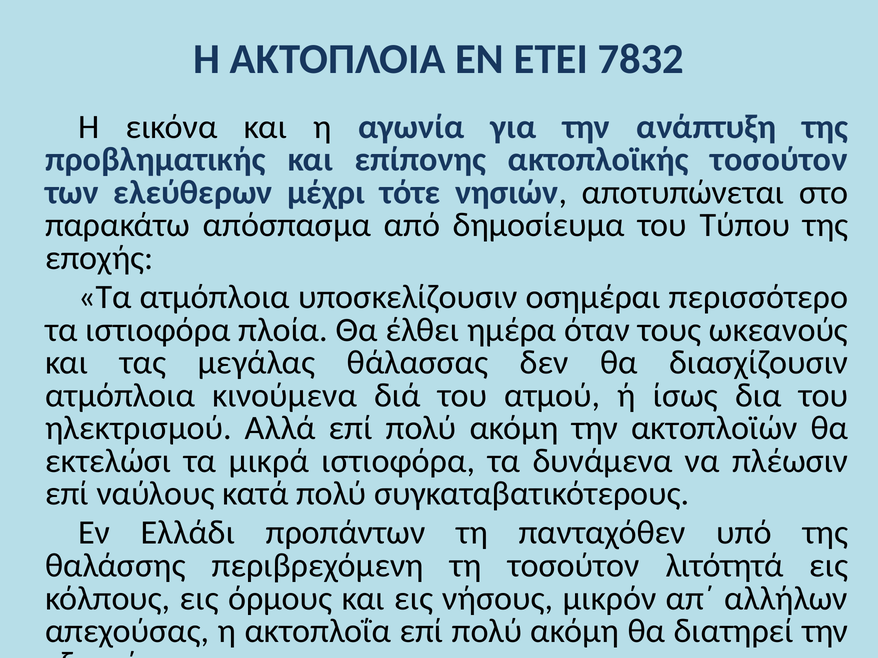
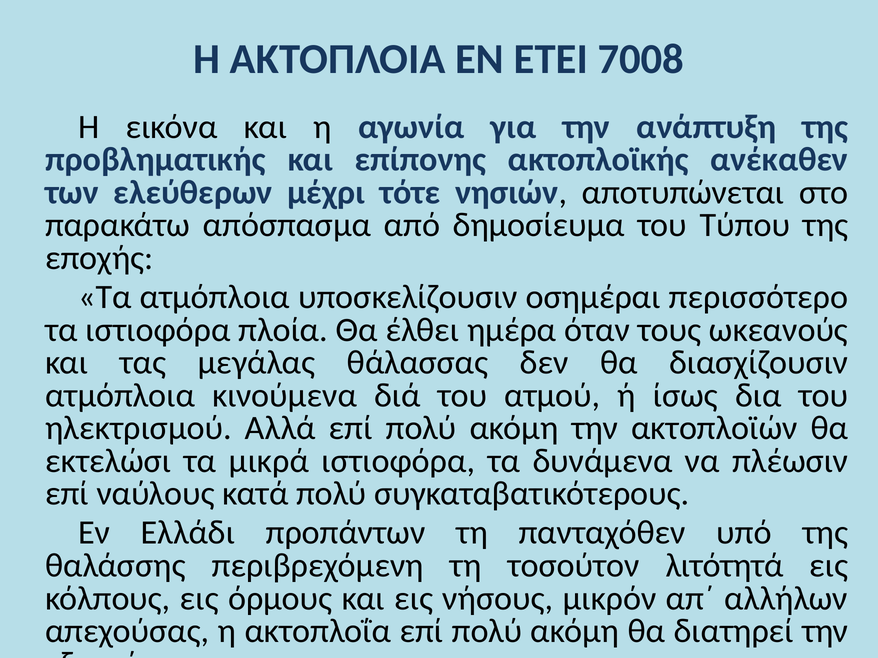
7832: 7832 -> 7008 (641, 59)
ακτοπλοϊκής τοσούτον: τοσούτον -> ανέκαθεν (779, 160)
